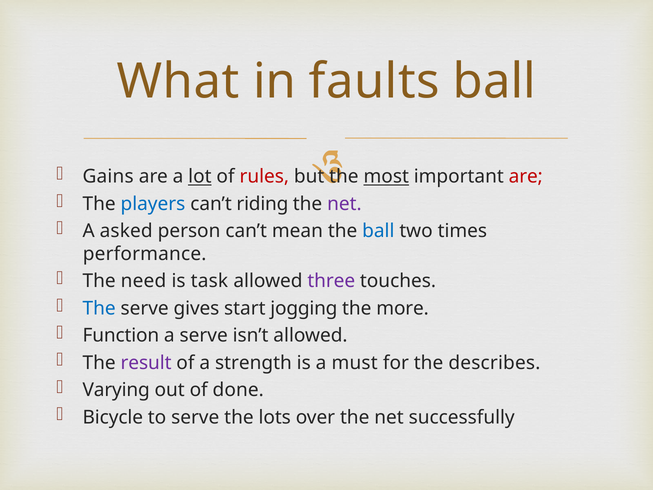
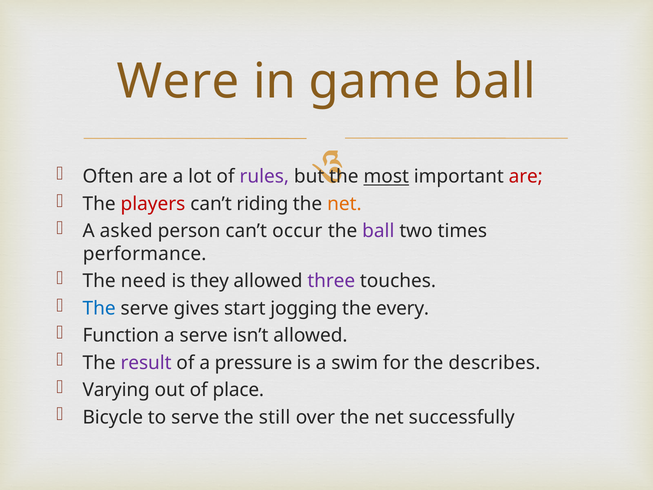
What: What -> Were (178, 82)
faults: faults -> game (375, 82)
Gains: Gains -> Often (108, 177)
lot underline: present -> none (200, 177)
rules colour: red -> purple (264, 177)
players colour: blue -> red (153, 204)
net colour: purple -> orange (344, 204)
mean: mean -> occur (297, 231)
ball colour: blue -> purple (378, 231)
task: task -> they (210, 281)
more: more -> every (403, 308)
strength: strength -> pressure (254, 363)
must: must -> swim (355, 363)
done: done -> place (238, 390)
lots: lots -> still (275, 417)
